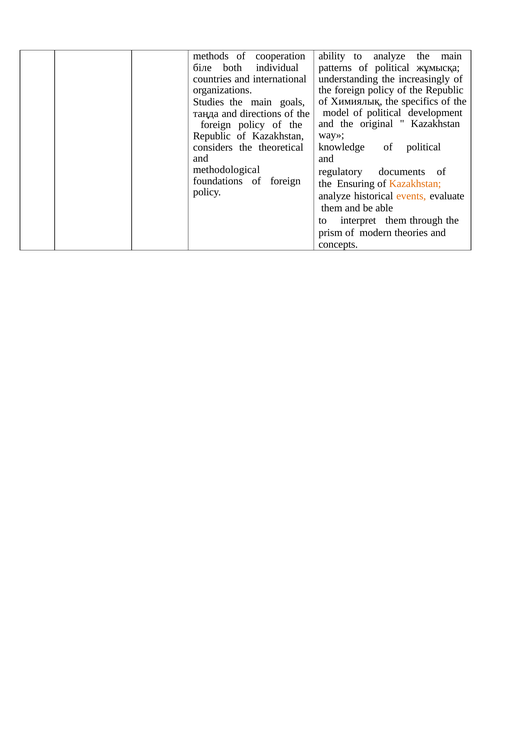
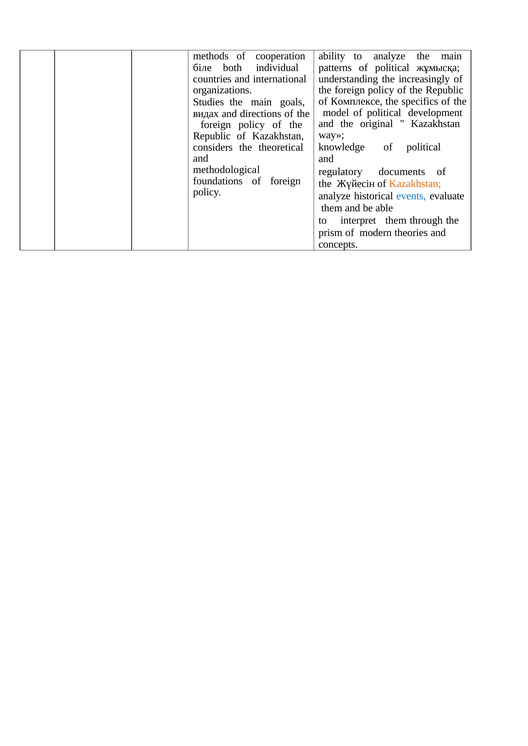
Химиялық: Химиялық -> Комплексе (357, 101)
таңда: таңда -> видах (206, 114)
Ensuring: Ensuring -> Жүйесін (356, 184)
events colour: orange -> blue (411, 196)
